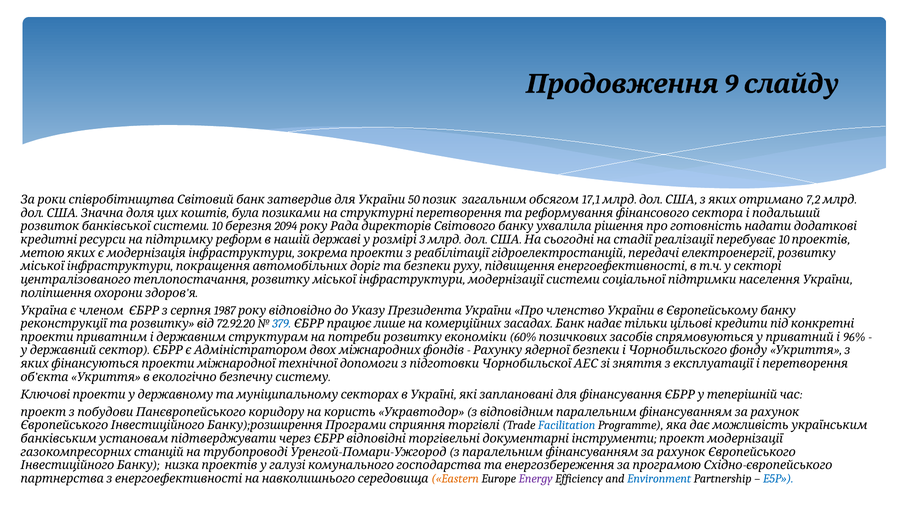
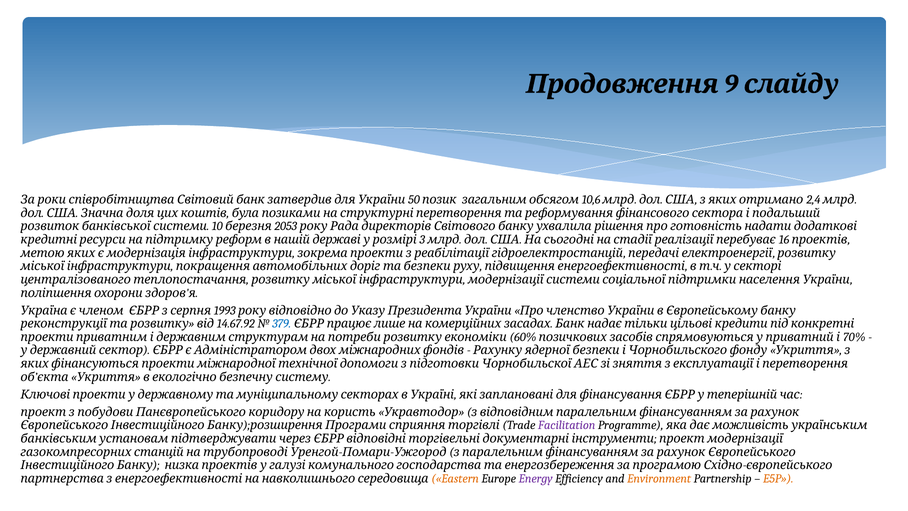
17,1: 17,1 -> 10,6 (591, 200)
7,2: 7,2 -> 2,4 (813, 200)
2094: 2094 -> 2053 (286, 226)
10: 10 -> 16 (784, 240)
1987: 1987 -> 1993 (225, 310)
72.92.20: 72.92.20 -> 14.67.92 (236, 324)
96%: 96% -> 70% (854, 337)
Facilitation colour: blue -> purple (567, 425)
Environment colour: blue -> orange (659, 478)
E5P colour: blue -> orange (778, 478)
